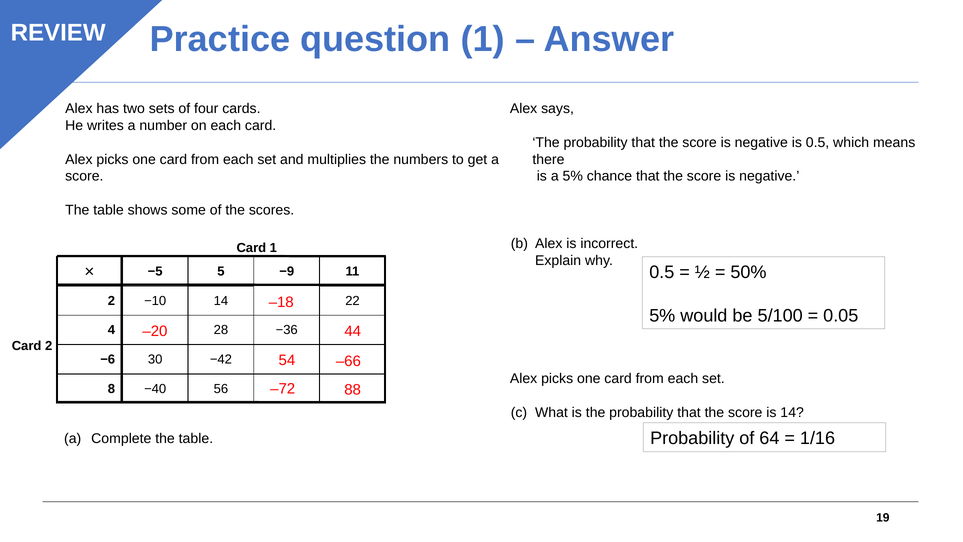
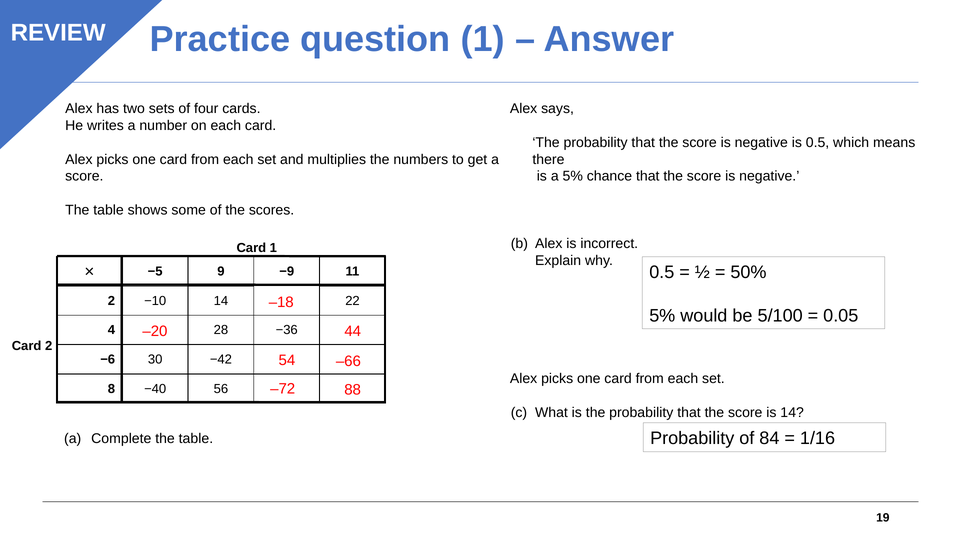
5: 5 -> 9 (221, 271)
64: 64 -> 84 (769, 438)
